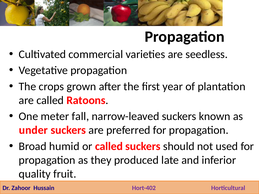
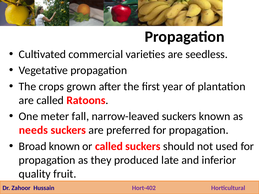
under: under -> needs (33, 130)
Broad humid: humid -> known (64, 146)
